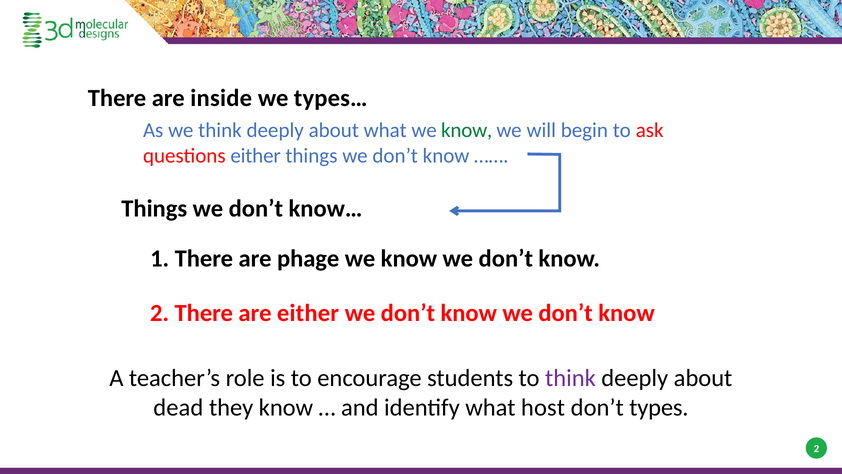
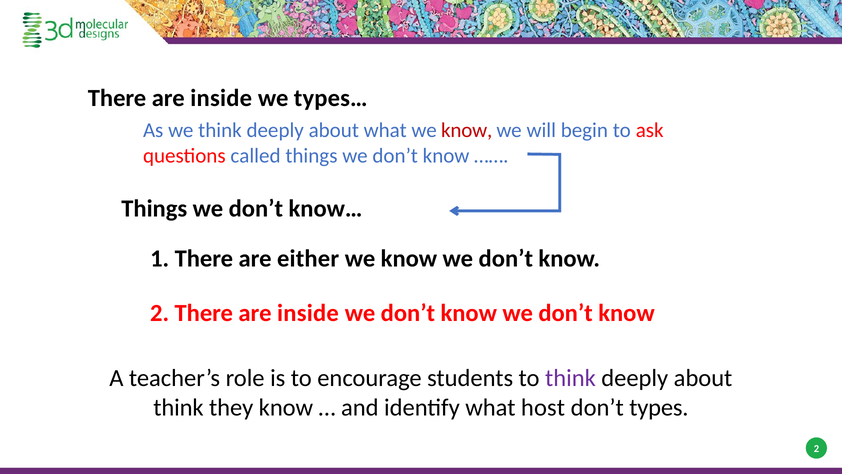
know colour: green -> red (467, 130)
questions either: either -> called (256, 156)
phage: phage -> either (308, 259)
either: either -> inside (308, 313)
dead: dead -> think (178, 407)
